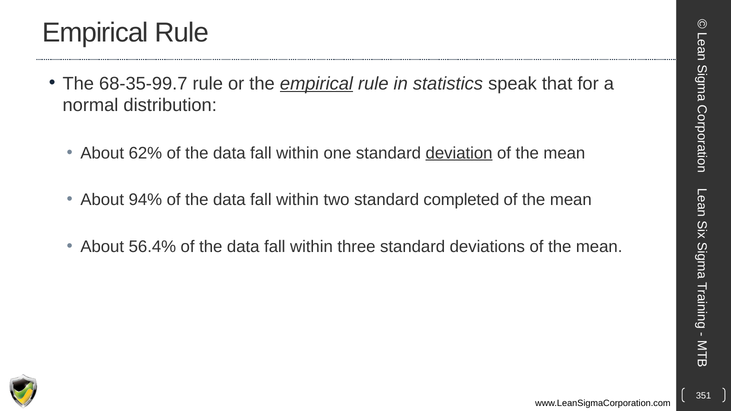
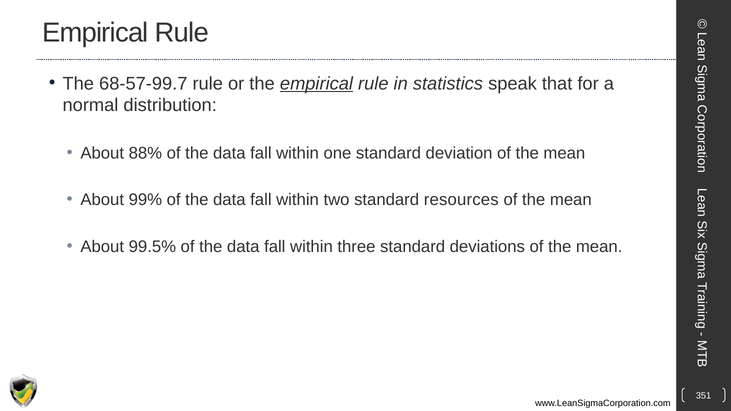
68-35-99.7: 68-35-99.7 -> 68-57-99.7 (143, 84)
62%: 62% -> 88% (145, 153)
deviation underline: present -> none (459, 153)
94%: 94% -> 99% (145, 200)
completed: completed -> resources (461, 200)
56.4%: 56.4% -> 99.5% (152, 247)
